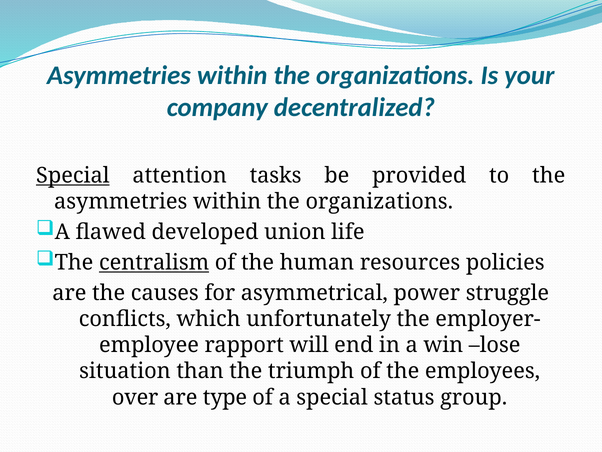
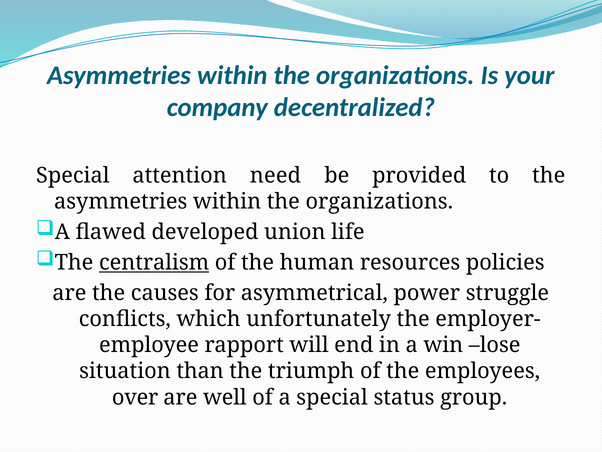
Special underline: present -> none (73, 175)
tasks: tasks -> need (275, 175)
type: type -> well (225, 397)
